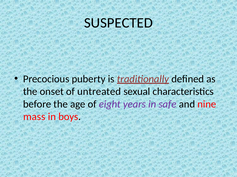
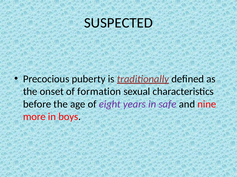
untreated: untreated -> formation (99, 92)
mass: mass -> more (34, 117)
